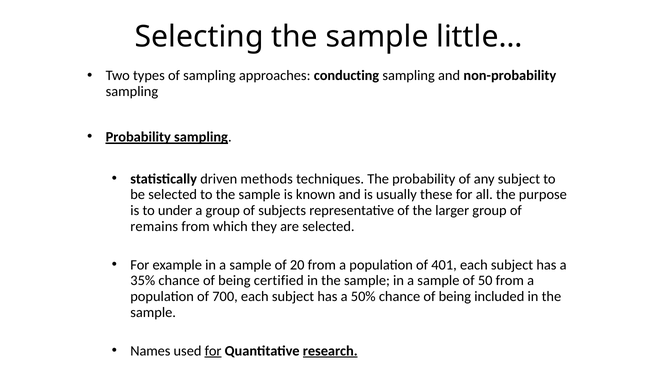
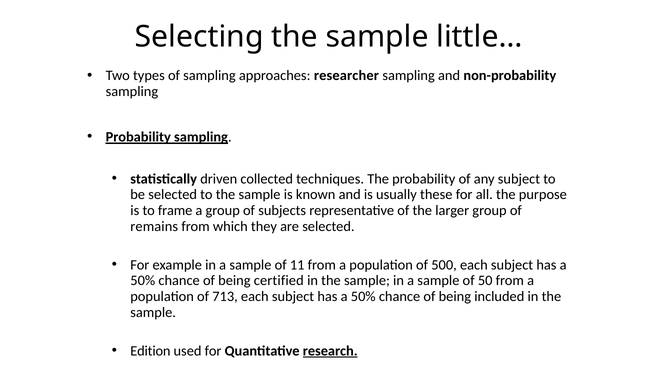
conducting: conducting -> researcher (346, 76)
methods: methods -> collected (267, 179)
under: under -> frame (175, 211)
20: 20 -> 11 (297, 265)
401: 401 -> 500 (444, 265)
35%: 35% -> 50% (143, 281)
700: 700 -> 713 (225, 297)
Names: Names -> Edition (150, 351)
for underline: present -> none (213, 351)
